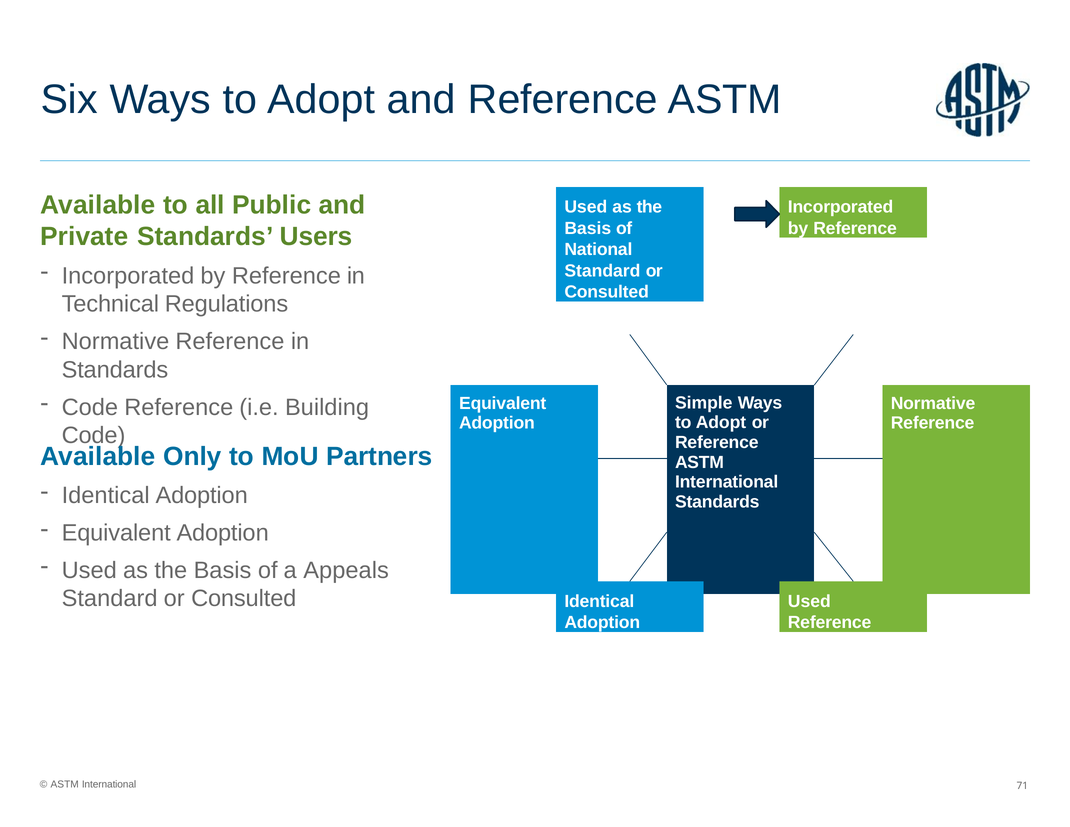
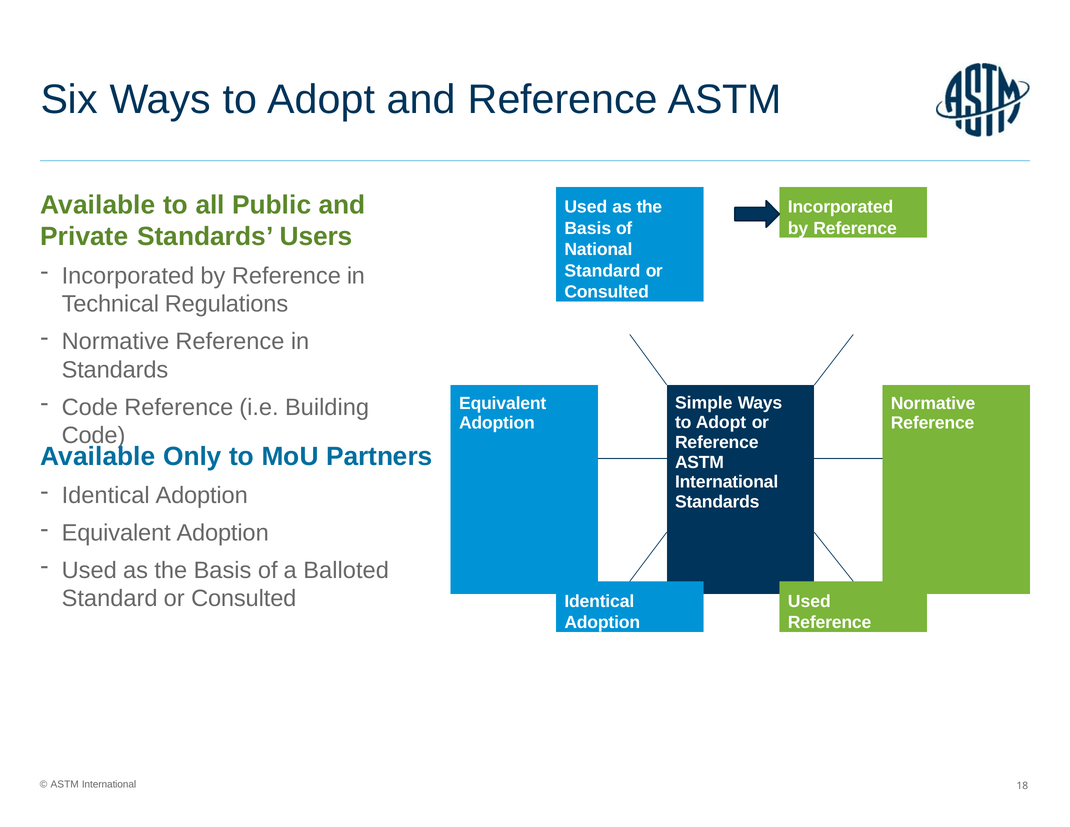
Appeals: Appeals -> Balloted (346, 570)
71: 71 -> 18 (1022, 786)
